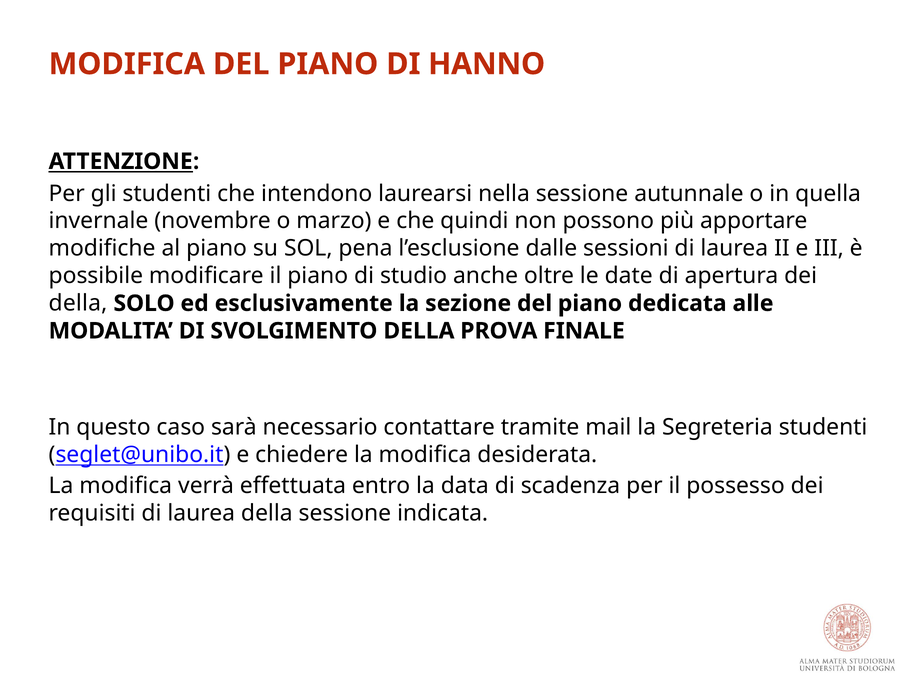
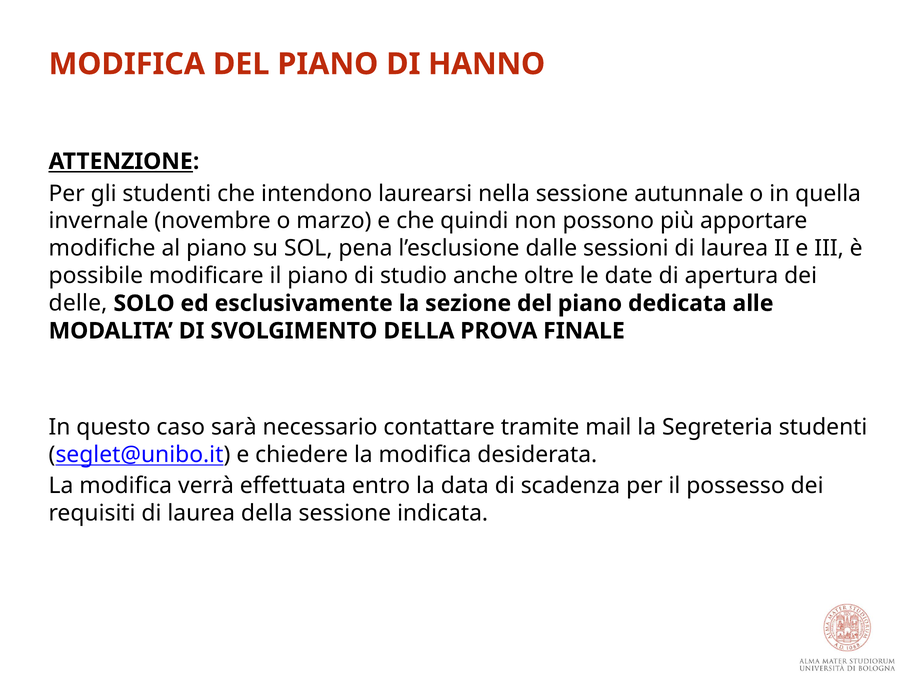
della: della -> delle (78, 303)
